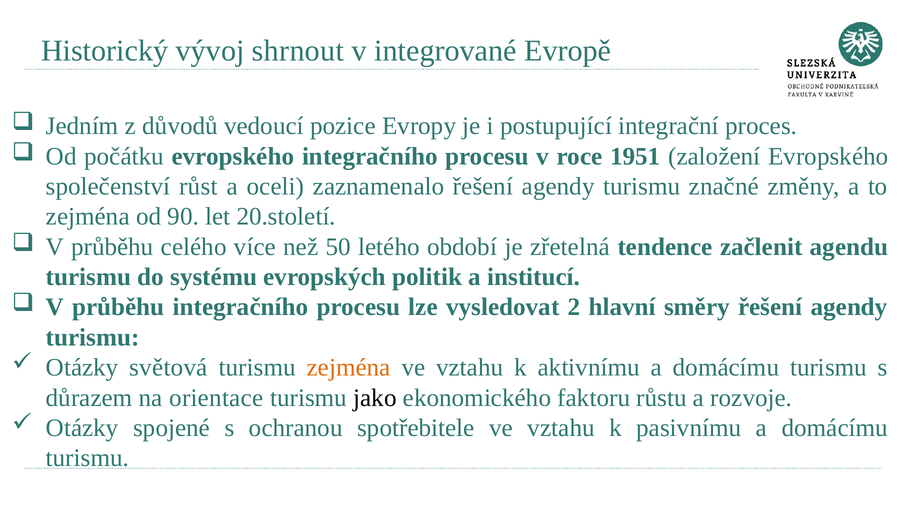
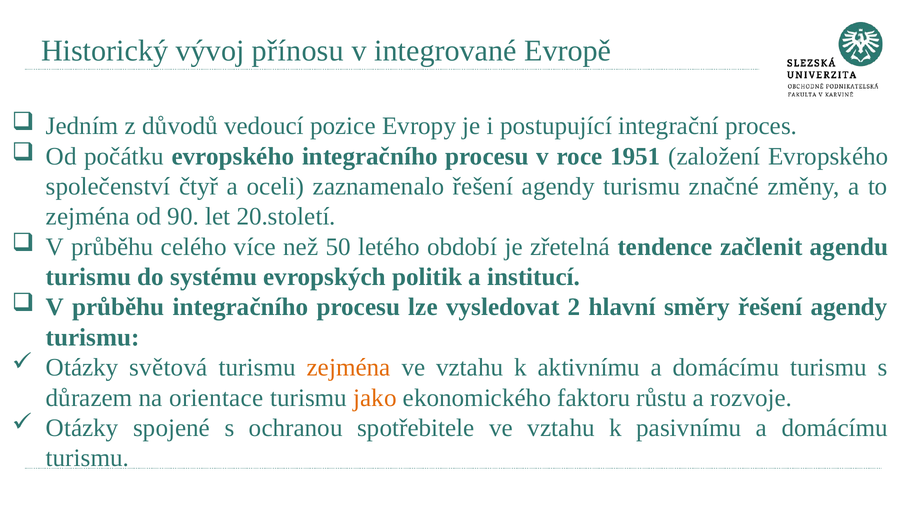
shrnout: shrnout -> přínosu (298, 51)
růst: růst -> čtyř (199, 187)
jako colour: black -> orange (375, 398)
